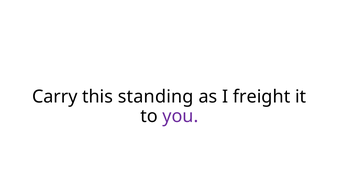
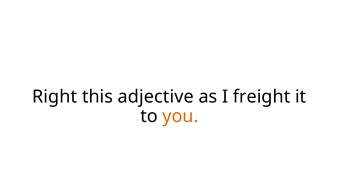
Carry: Carry -> Right (55, 97)
standing: standing -> adjective (156, 97)
you colour: purple -> orange (180, 116)
